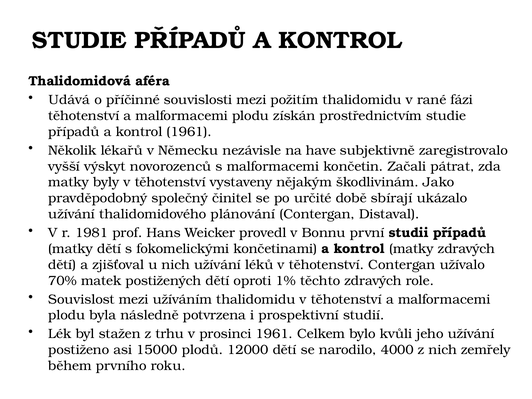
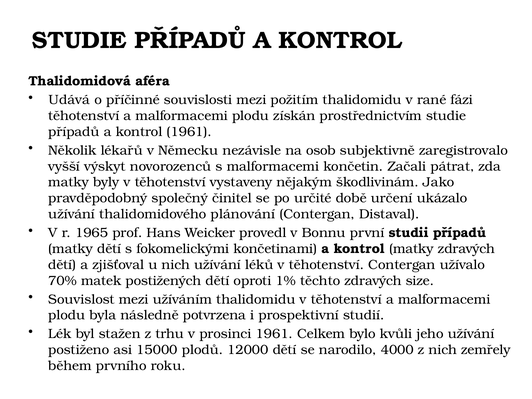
have: have -> osob (321, 150)
sbírají: sbírají -> určení (392, 198)
1981: 1981 -> 1965 (92, 233)
role: role -> size (420, 281)
